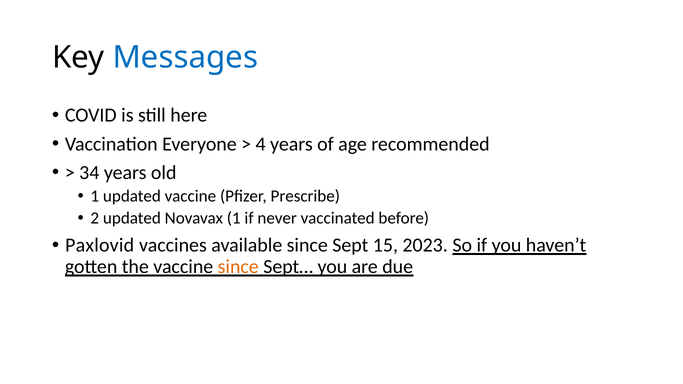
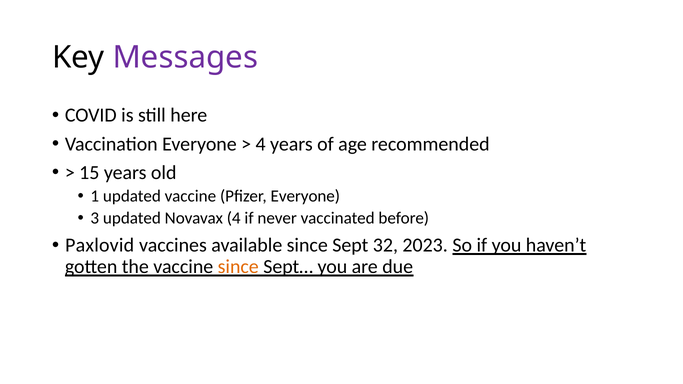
Messages colour: blue -> purple (185, 57)
34: 34 -> 15 (89, 173)
Pfizer Prescribe: Prescribe -> Everyone (305, 196)
2: 2 -> 3 (95, 218)
Novavax 1: 1 -> 4 (234, 218)
15: 15 -> 32 (385, 245)
